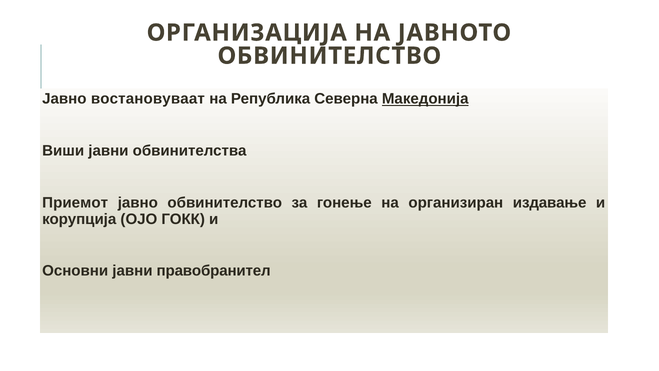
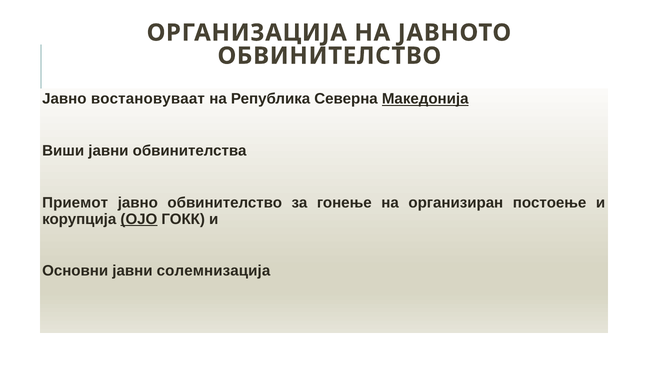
издавање: издавање -> постоење (550, 203)
ОЈО underline: none -> present (139, 219)
правобранител: правобранител -> солемнизација (214, 271)
